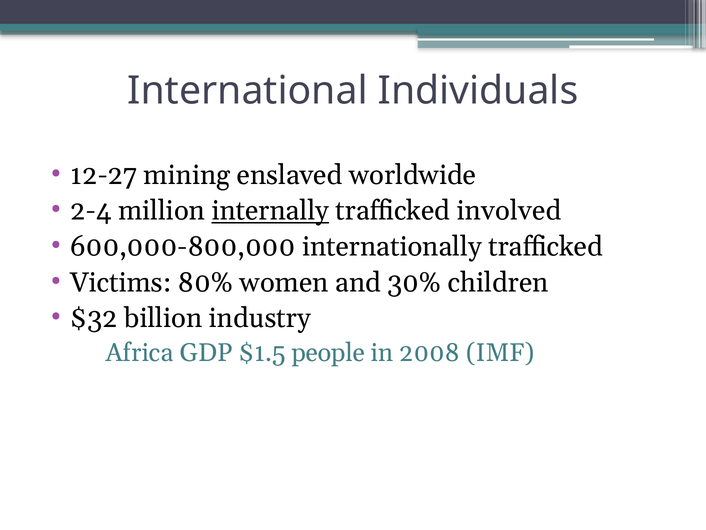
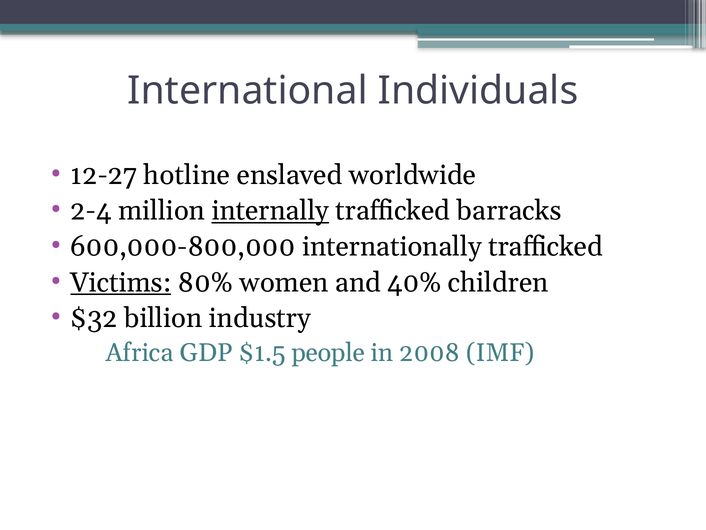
mining: mining -> hotline (187, 175)
involved: involved -> barracks (509, 211)
Victims underline: none -> present (121, 282)
30%: 30% -> 40% (414, 282)
